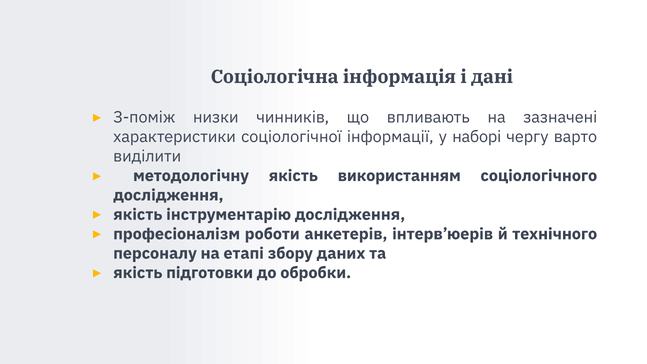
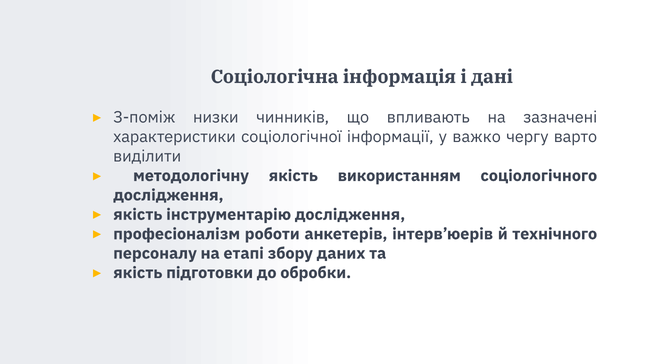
наборі: наборі -> важко (477, 137)
